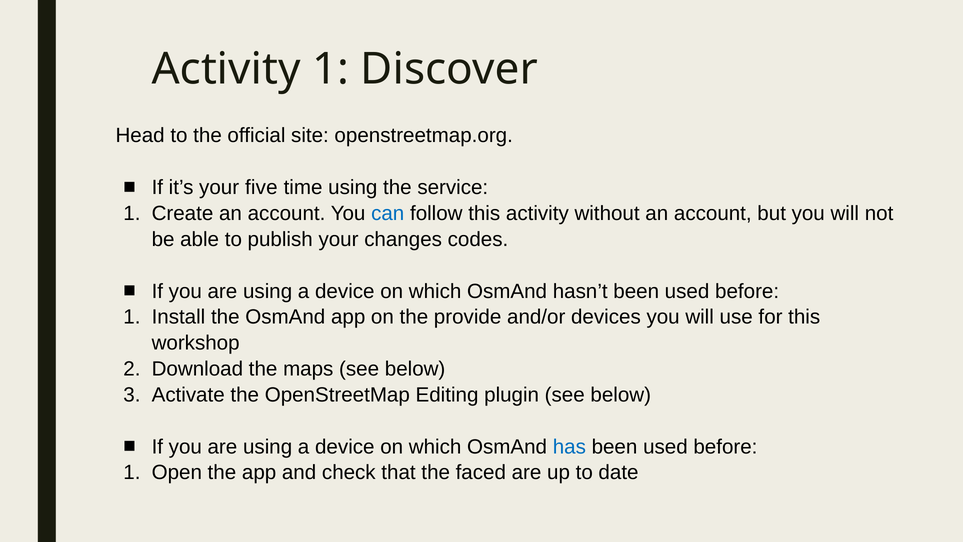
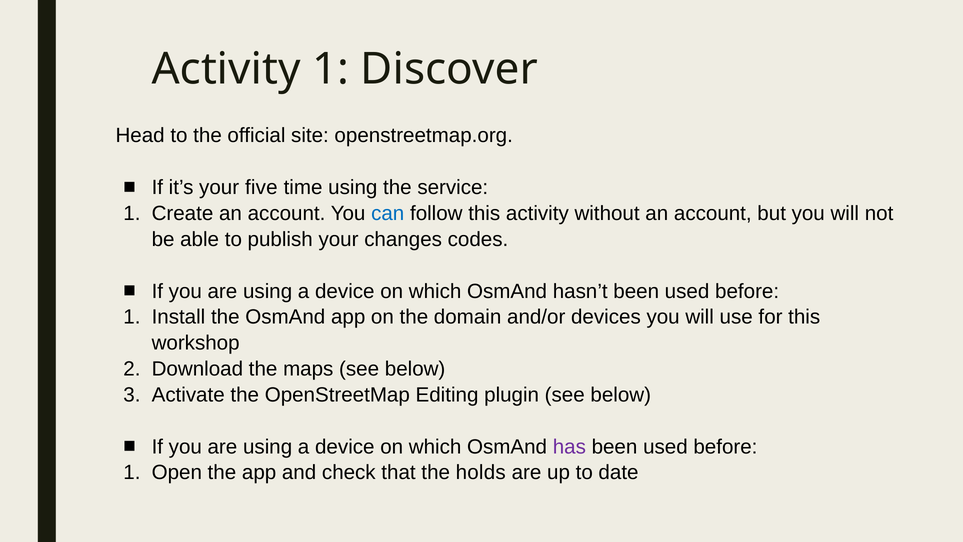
provide: provide -> domain (468, 317)
has colour: blue -> purple (569, 446)
faced: faced -> holds (481, 472)
